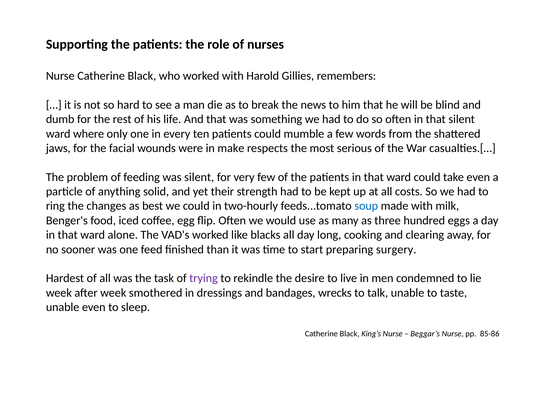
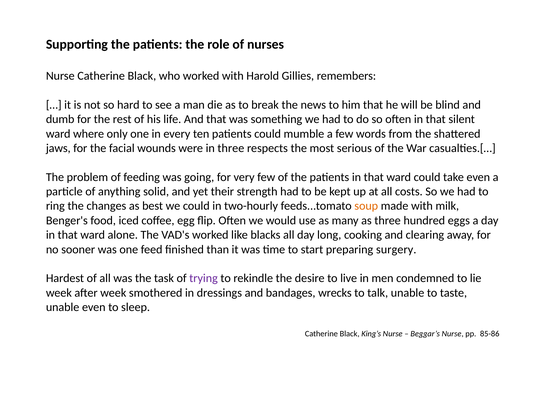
in make: make -> three (231, 148)
was silent: silent -> going (199, 177)
soup colour: blue -> orange (366, 206)
